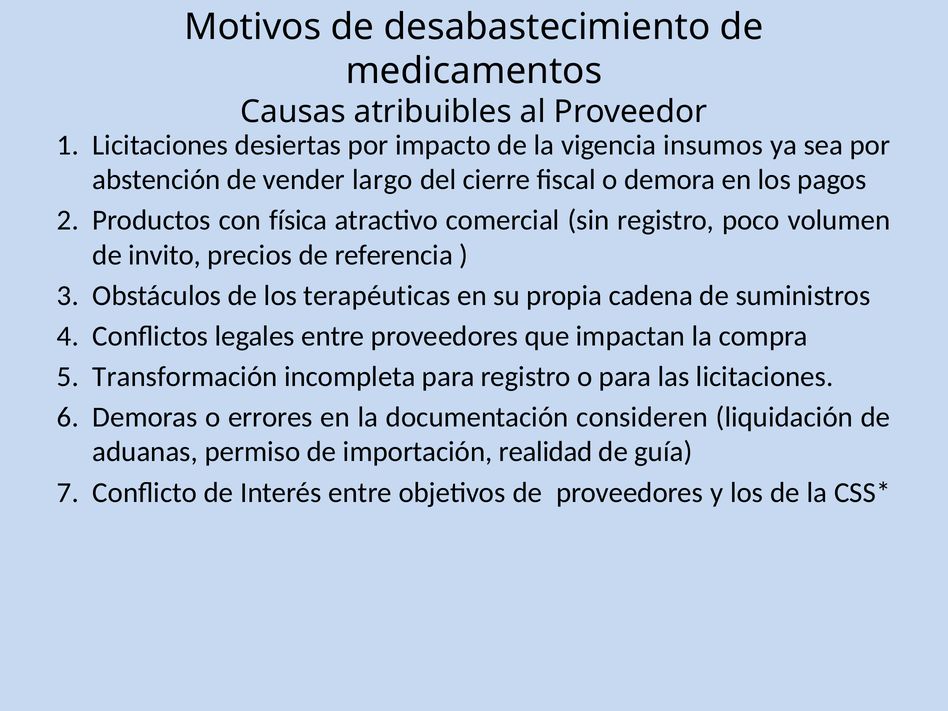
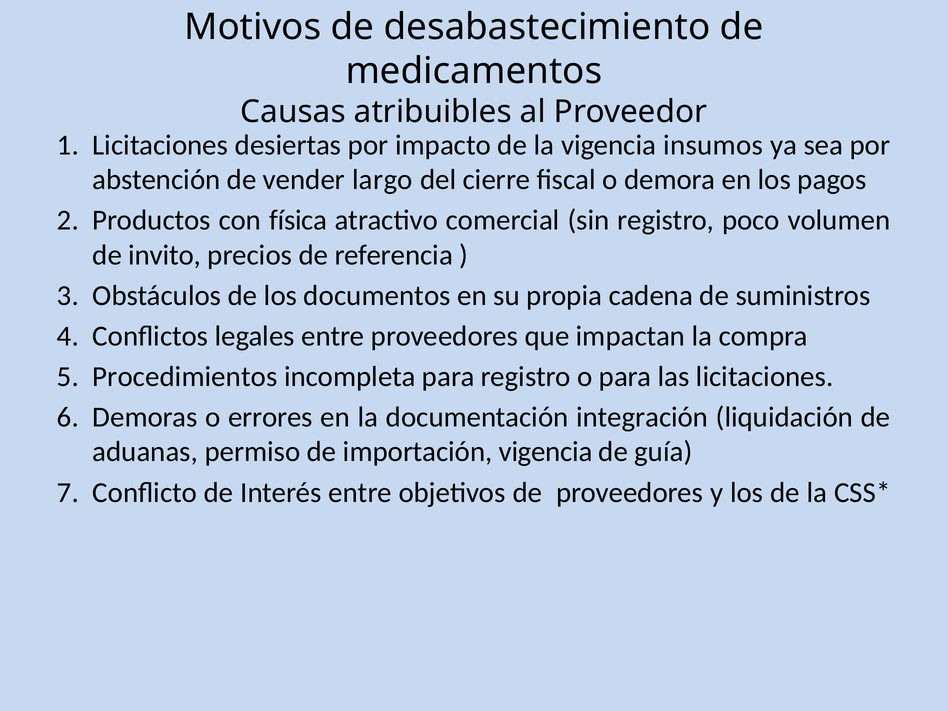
terapéuticas: terapéuticas -> documentos (377, 296)
Transformación: Transformación -> Procedimientos (185, 377)
consideren: consideren -> integración (642, 417)
importación realidad: realidad -> vigencia (546, 452)
